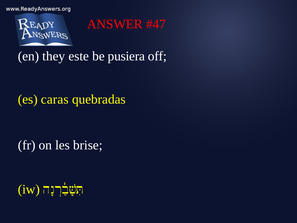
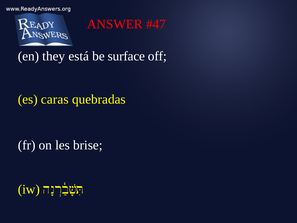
este: este -> está (79, 56)
pusiera: pusiera -> surface (126, 56)
